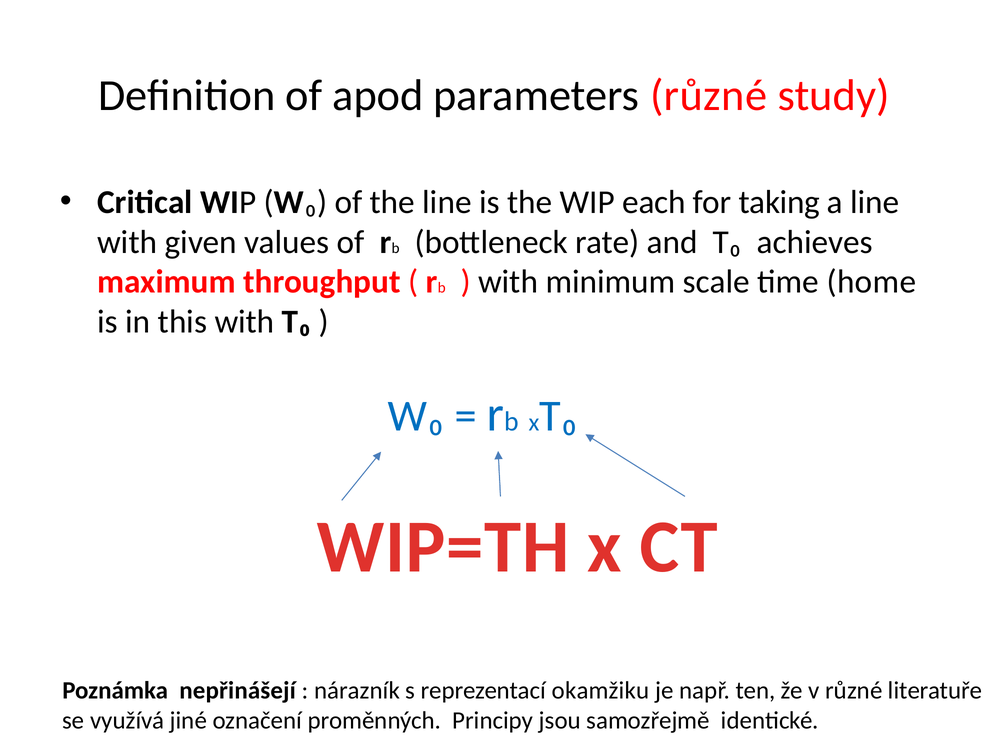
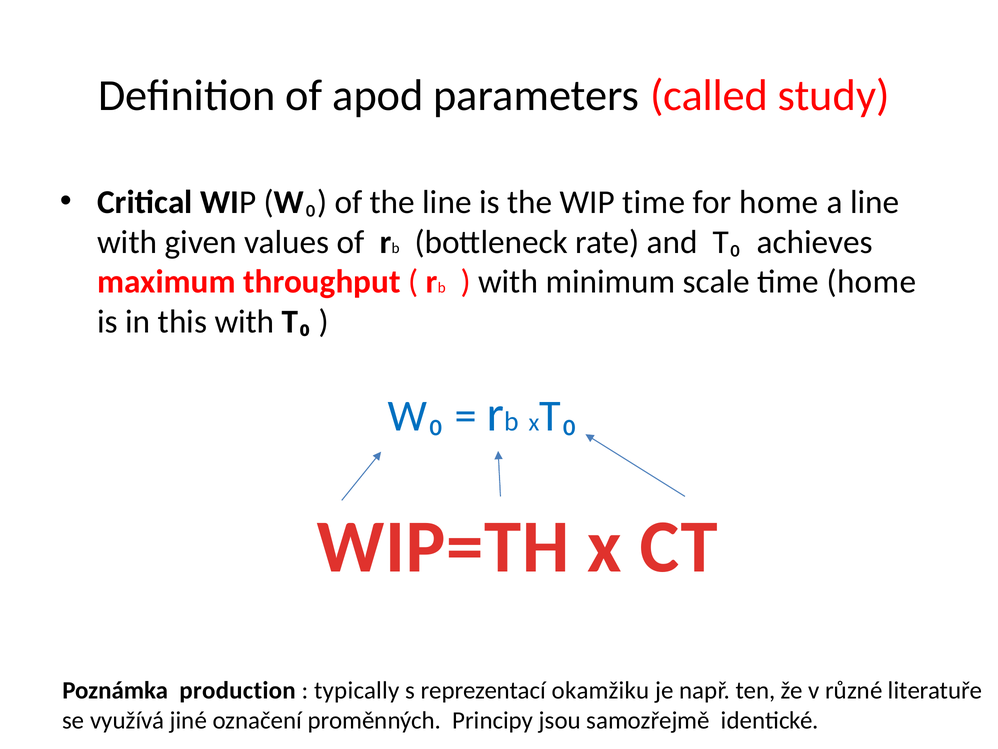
parameters různé: různé -> called (709, 95)
WIP each: each -> time (654, 202)
for taking: taking -> home (779, 202)
nepřinášejí: nepřinášejí -> production (238, 690)
nárazník: nárazník -> typically (357, 690)
